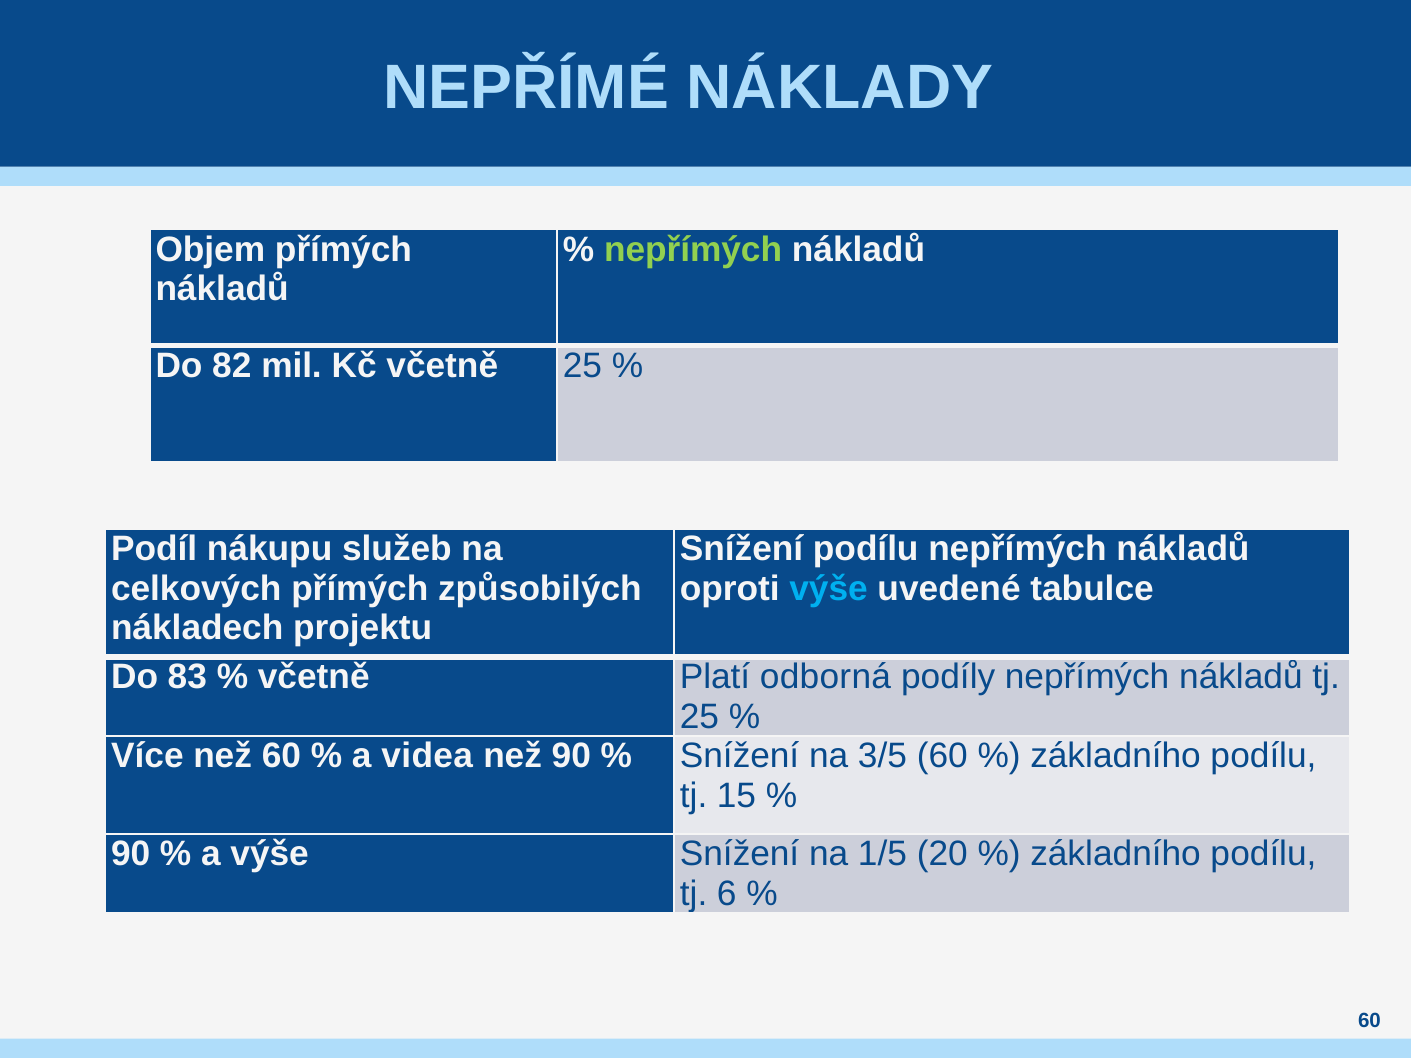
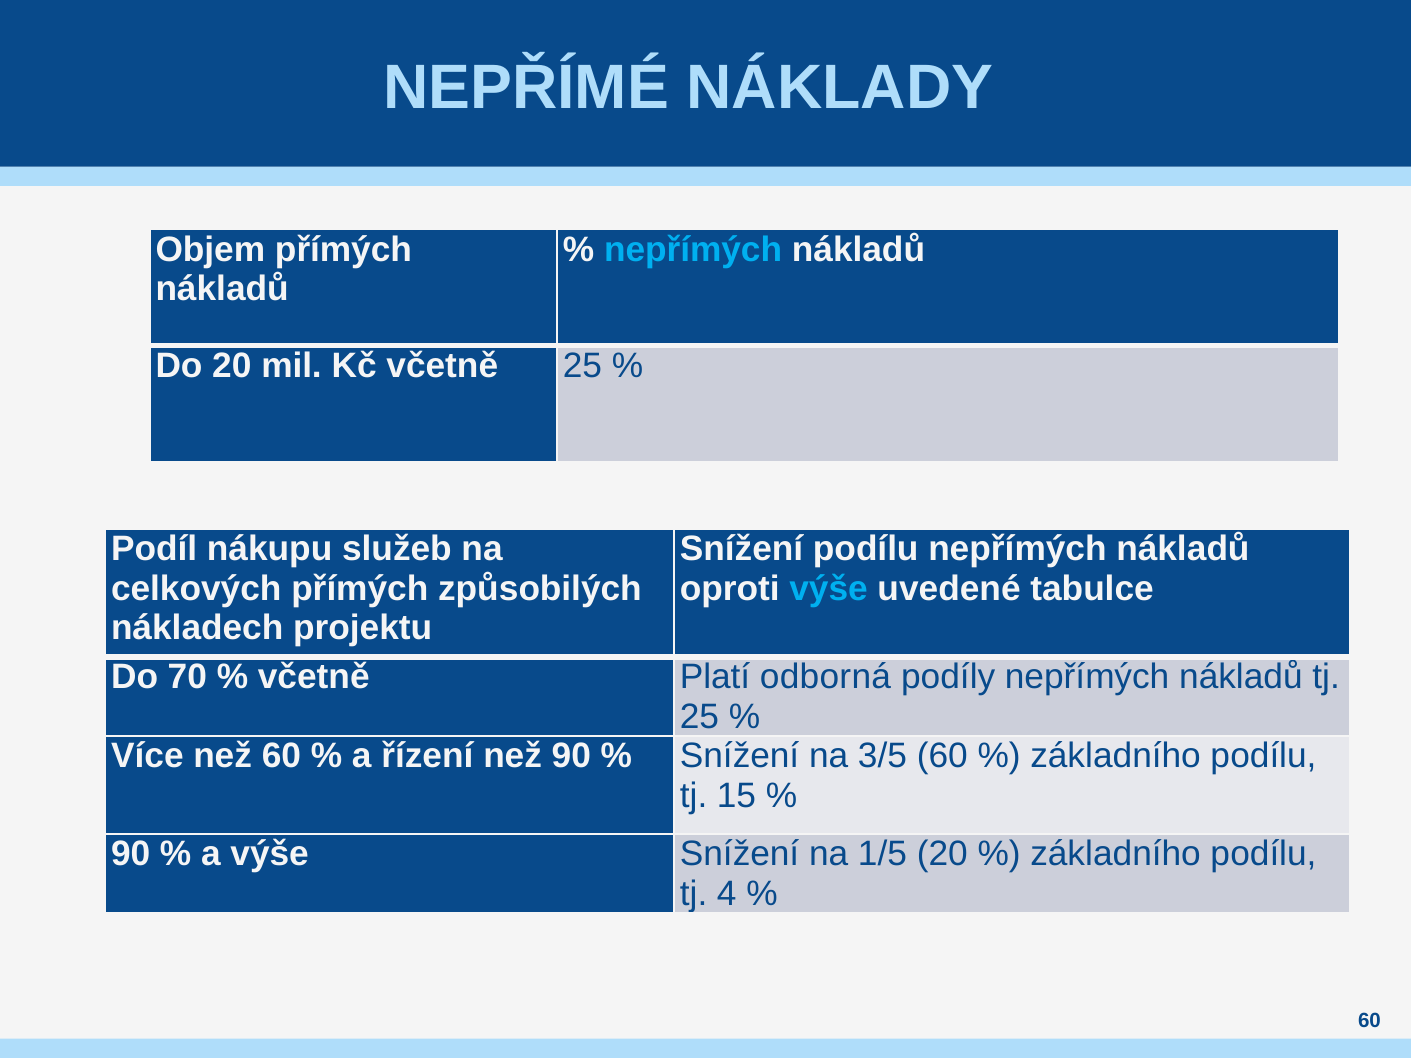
nepřímých colour: light green -> light blue (693, 249)
Do 82: 82 -> 20 (232, 366)
83: 83 -> 70 (187, 677)
videa: videa -> řízení (427, 756)
6: 6 -> 4 (727, 894)
